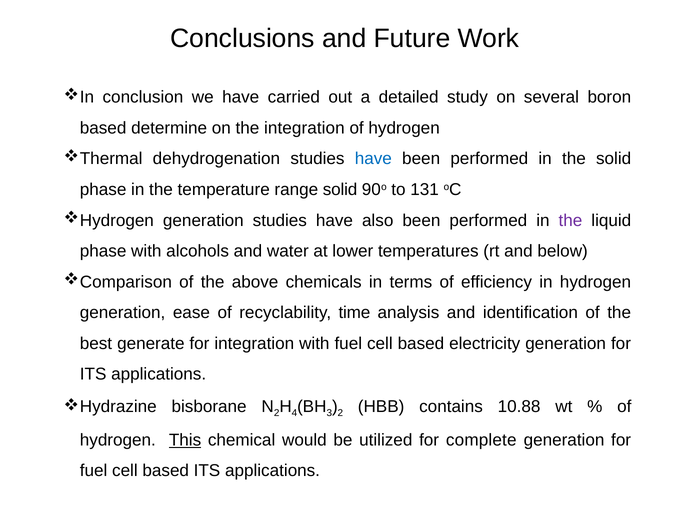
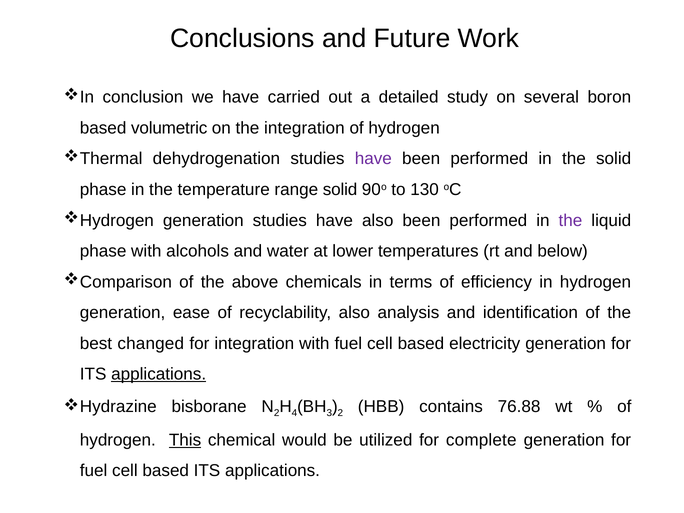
determine: determine -> volumetric (169, 128)
have colour: blue -> purple (373, 159)
131: 131 -> 130 (425, 190)
recyclability time: time -> also (354, 313)
generate: generate -> changed (151, 343)
applications underline: none -> present (159, 374)
10.88: 10.88 -> 76.88 (519, 406)
